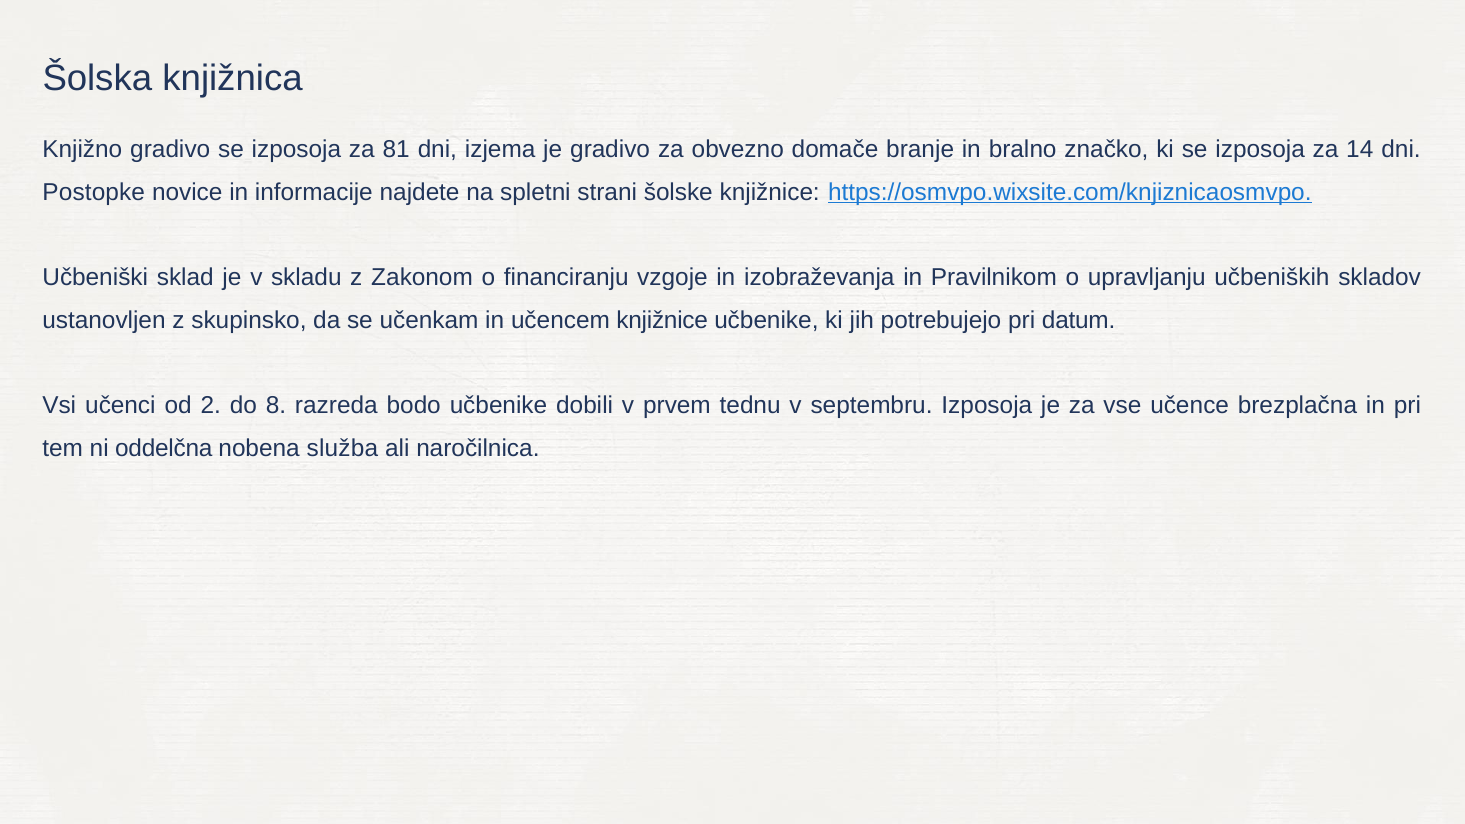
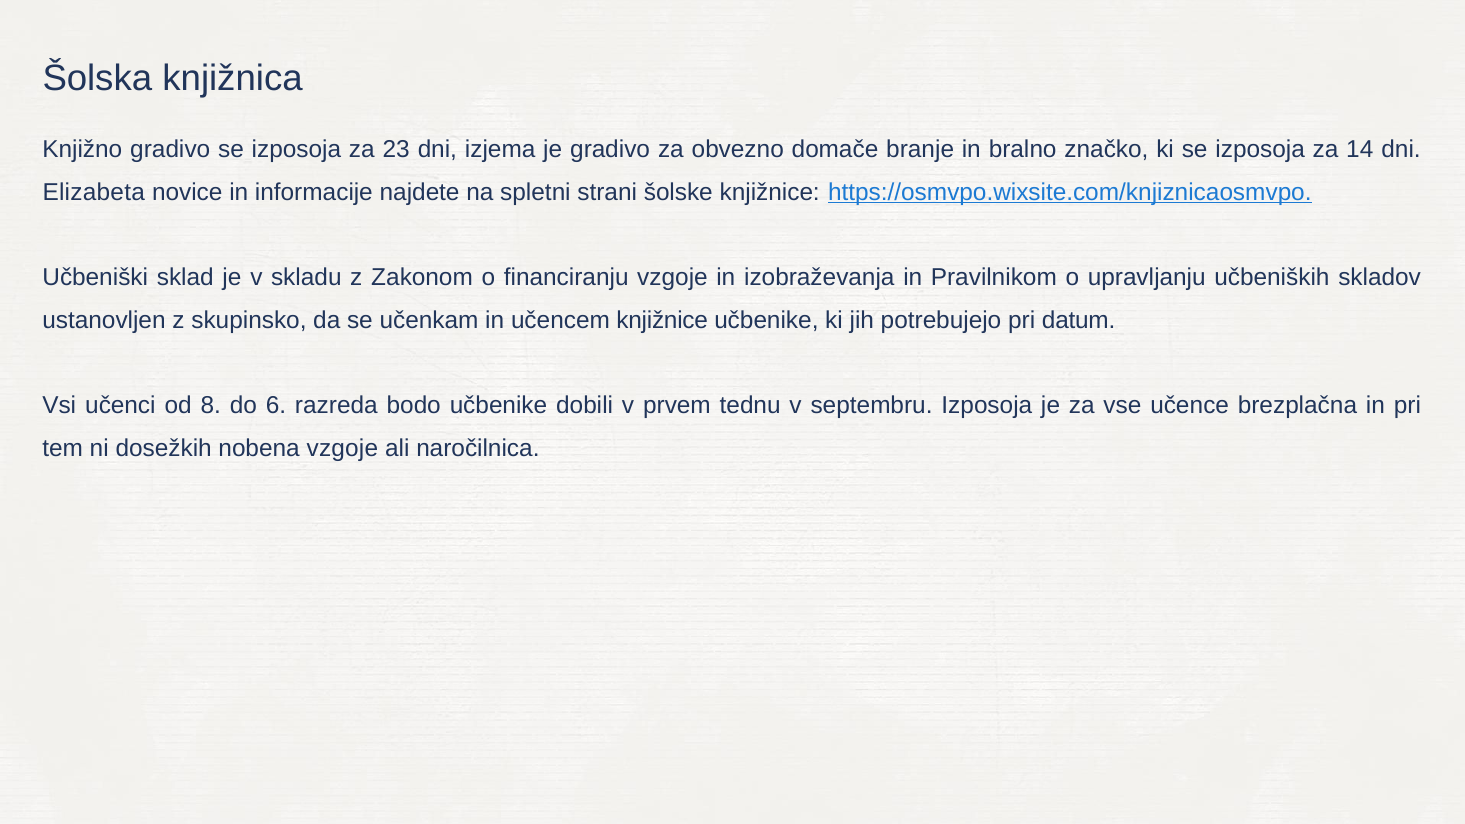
81: 81 -> 23 (396, 149)
Postopke: Postopke -> Elizabeta (94, 192)
2: 2 -> 8 (211, 406)
8: 8 -> 6 (276, 406)
oddelčna: oddelčna -> dosežkih (164, 449)
nobena služba: služba -> vzgoje (342, 449)
